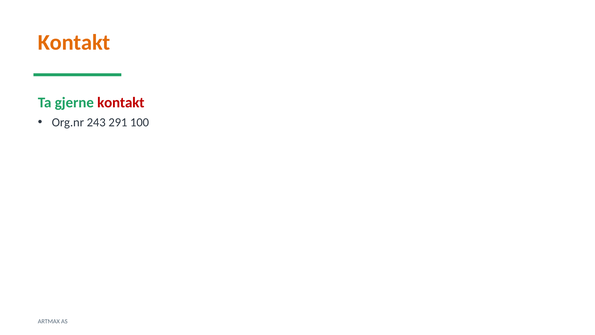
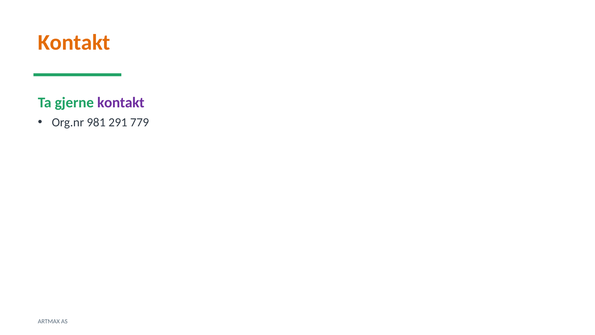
kontakt colour: red -> purple (121, 102)
243: 243 -> 981 (96, 122)
100: 100 -> 779 (140, 122)
